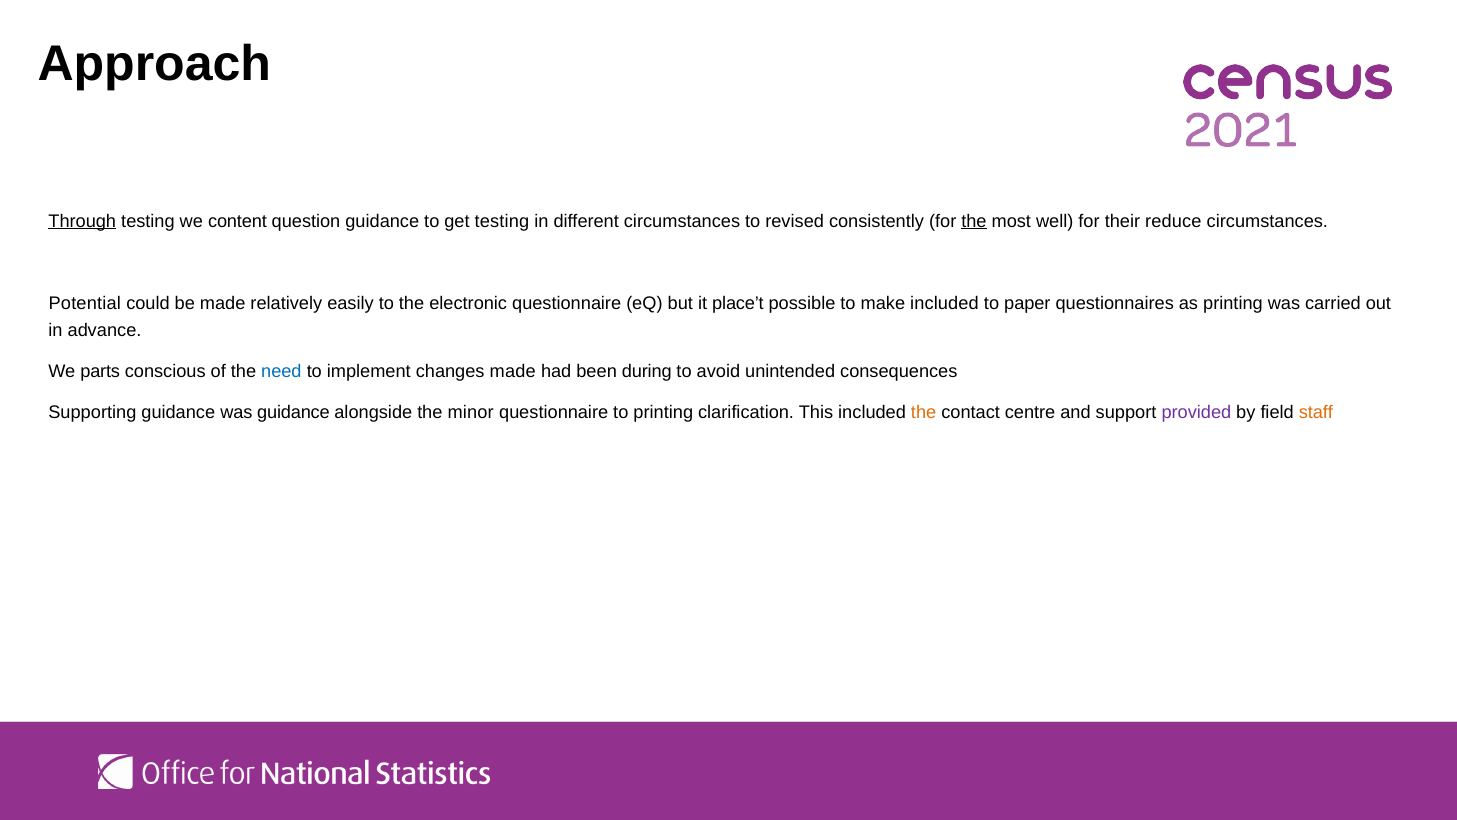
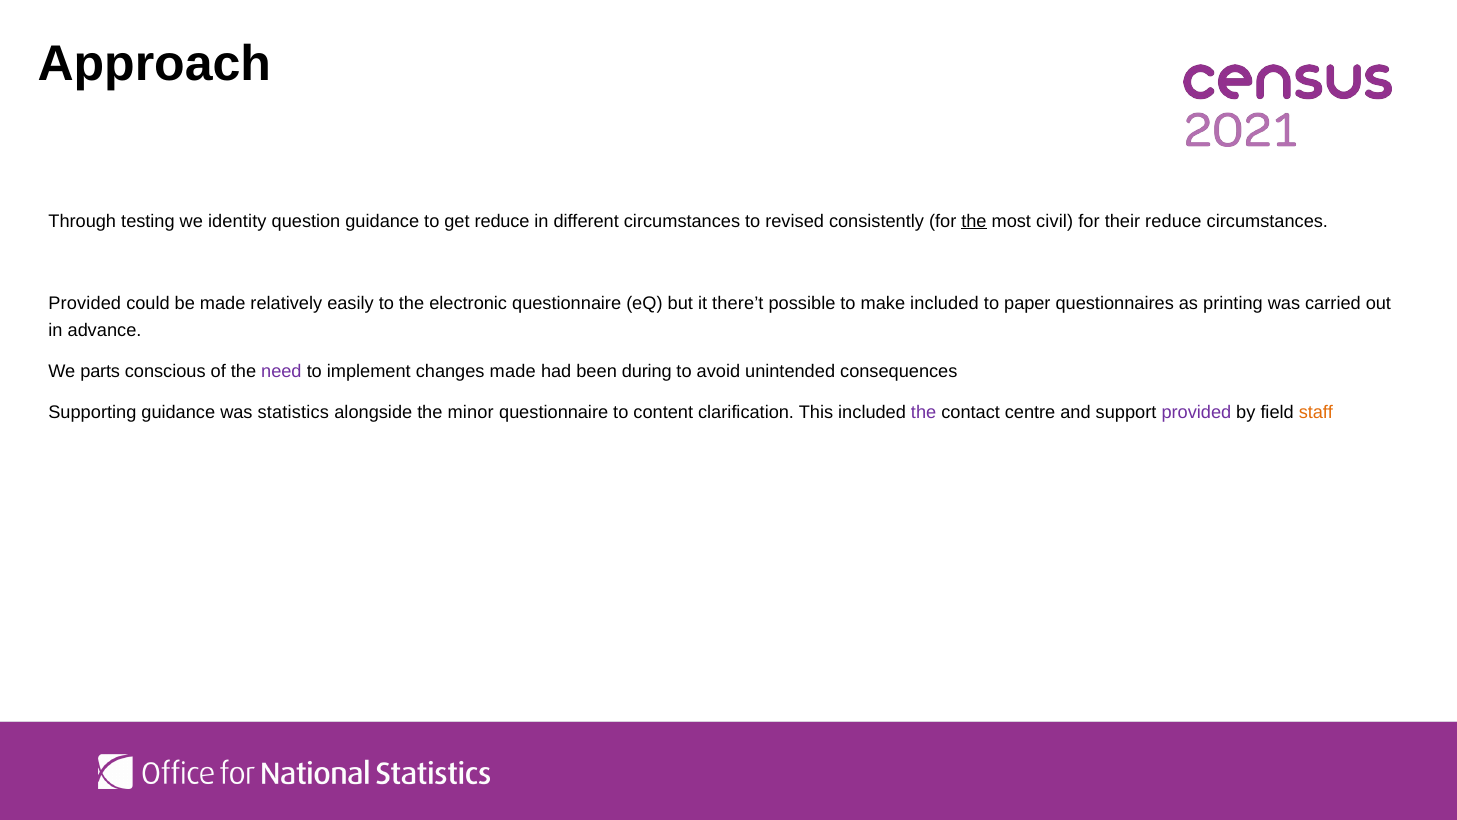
Through underline: present -> none (82, 221)
content: content -> identity (237, 221)
get testing: testing -> reduce (502, 221)
well: well -> civil (1055, 221)
Potential: Potential -> Provided (85, 304)
place’t: place’t -> there’t (738, 304)
need colour: blue -> purple (281, 371)
was guidance: guidance -> statistics (293, 413)
to printing: printing -> content (663, 413)
the colour: orange -> purple (924, 413)
